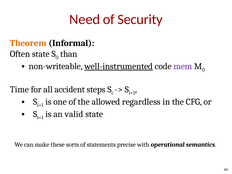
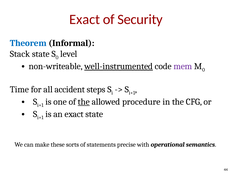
Need: Need -> Exact (85, 19)
Theorem colour: orange -> blue (28, 43)
Often: Often -> Stack (20, 54)
than: than -> level (69, 54)
the underline: none -> present (84, 102)
regardless: regardless -> procedure (141, 102)
an valid: valid -> exact (74, 114)
